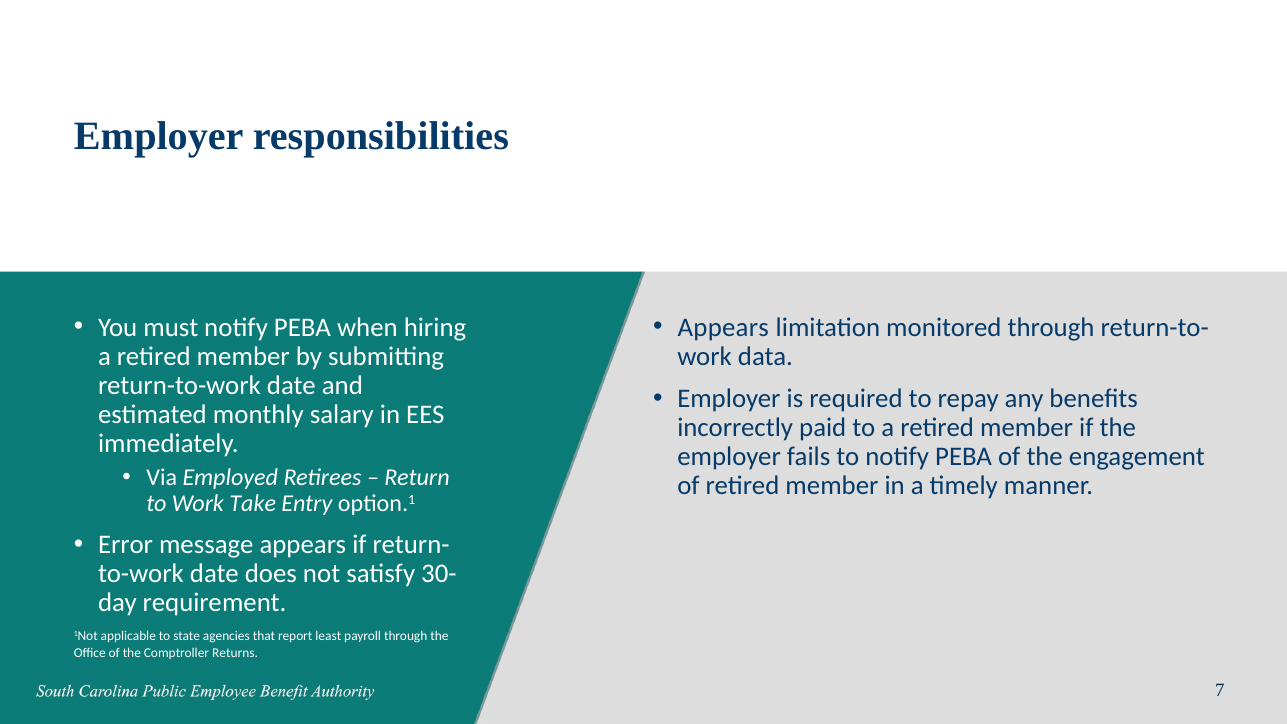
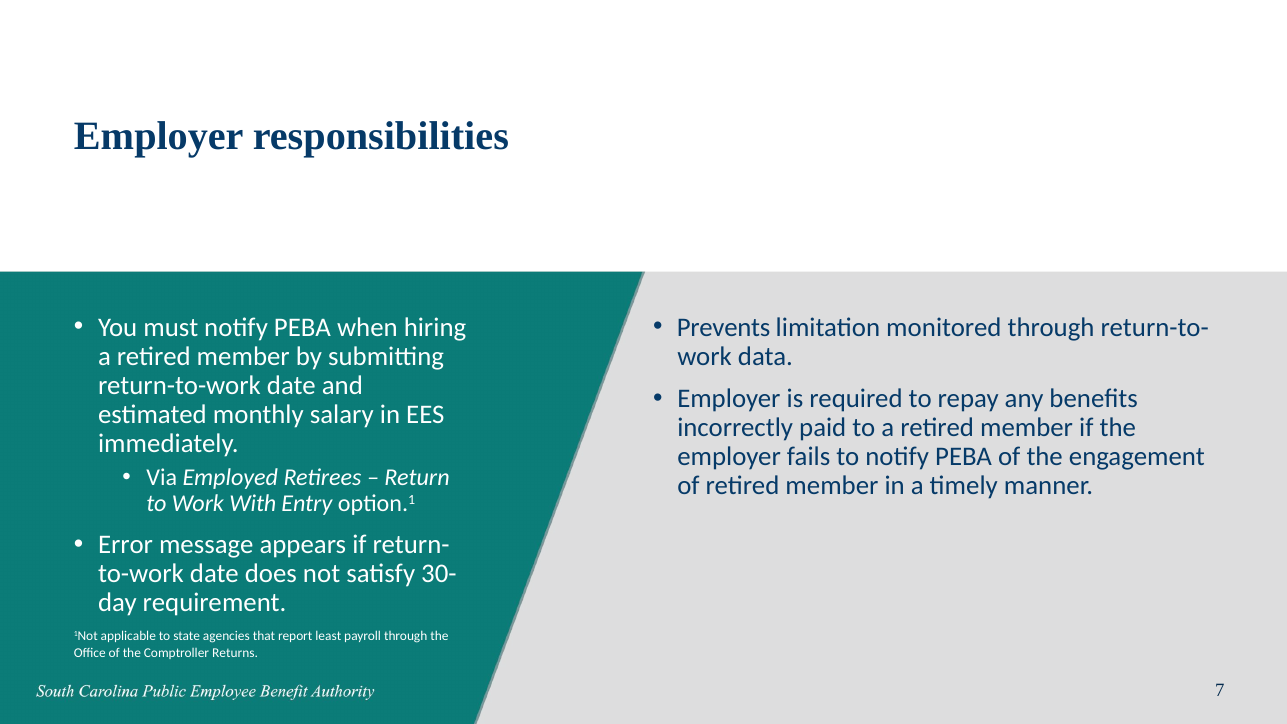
Appears: Appears -> Prevents (724, 327)
Take: Take -> With (253, 503)
